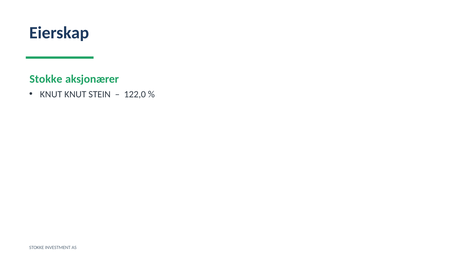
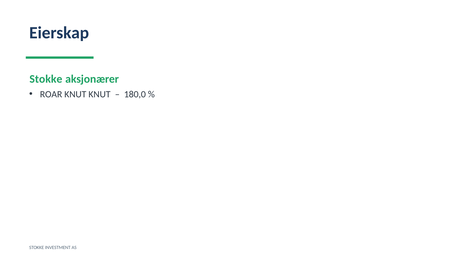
KNUT: KNUT -> ROAR (51, 94)
KNUT STEIN: STEIN -> KNUT (100, 94)
122,0: 122,0 -> 180,0 (135, 94)
